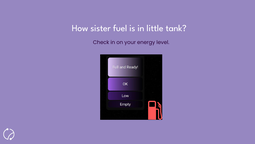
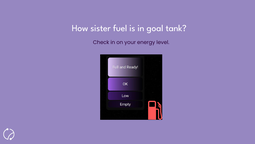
little: little -> goal (155, 28)
